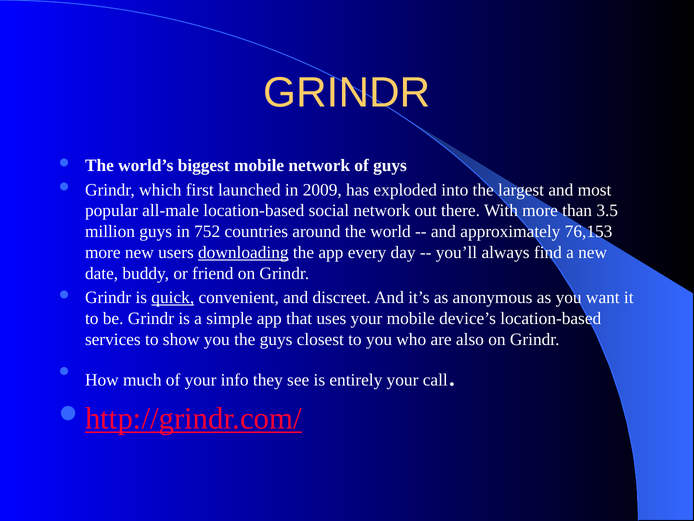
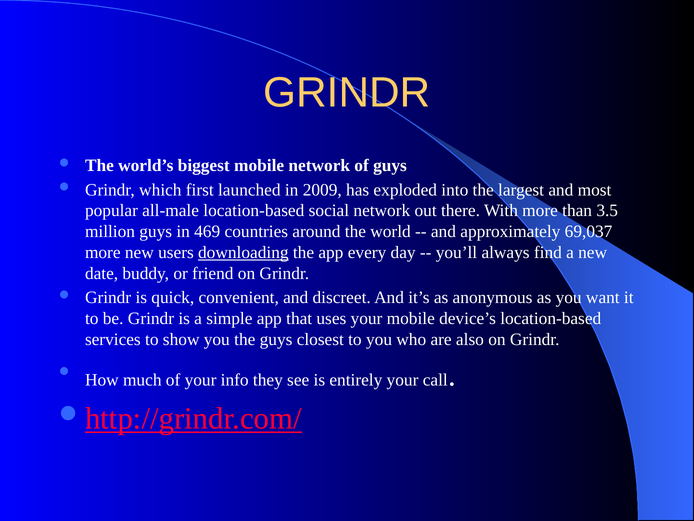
752: 752 -> 469 (207, 231)
76,153: 76,153 -> 69,037 (589, 231)
quick underline: present -> none (173, 297)
